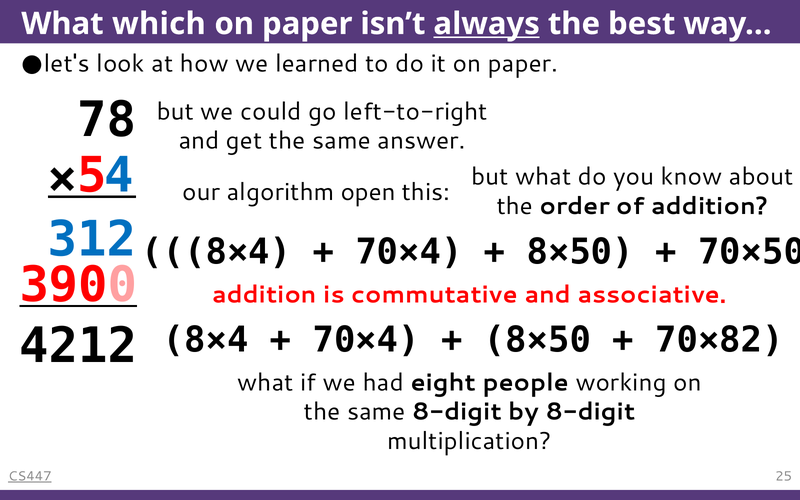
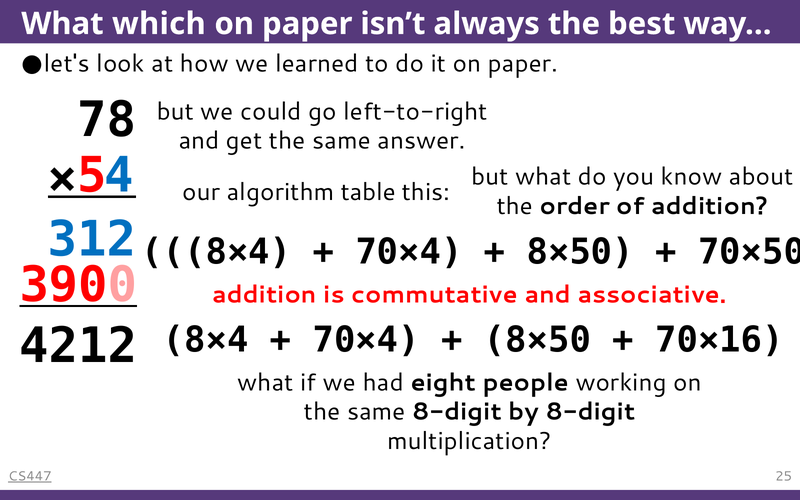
always underline: present -> none (487, 24)
open: open -> table (368, 192)
70×82: 70×82 -> 70×16 (719, 340)
